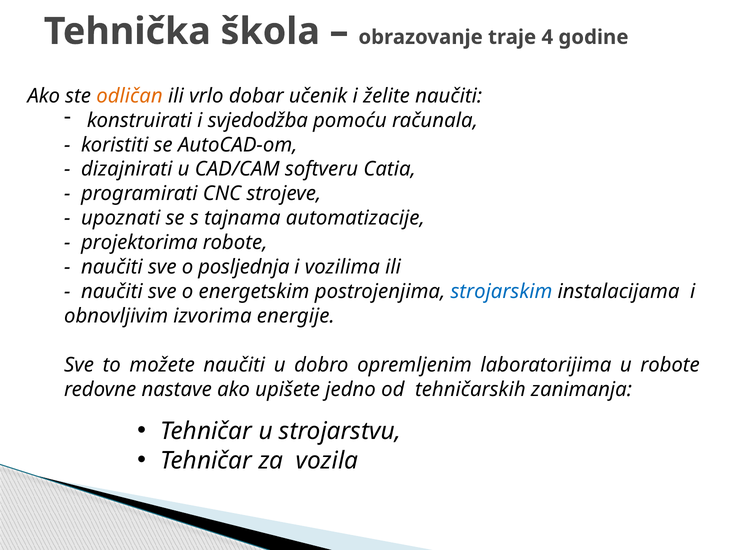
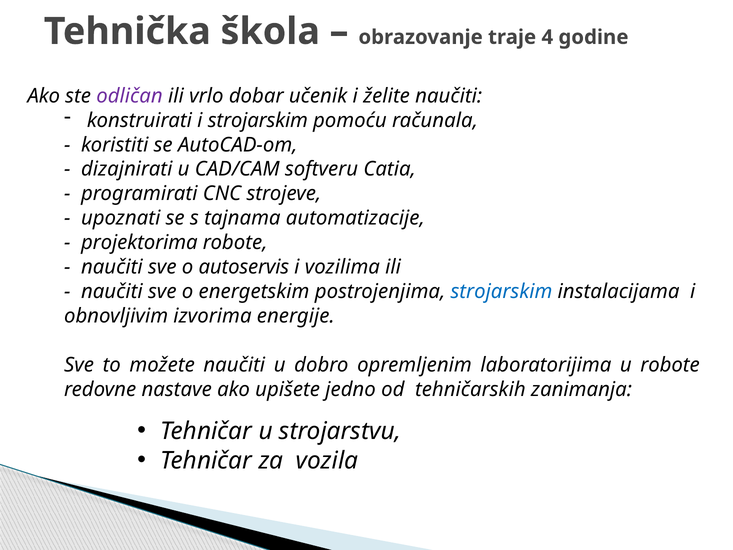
odličan colour: orange -> purple (130, 96)
i svjedodžba: svjedodžba -> strojarskim (258, 120)
posljednja: posljednja -> autoservis (244, 267)
